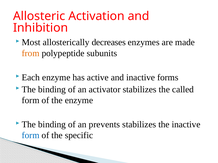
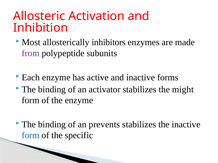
decreases: decreases -> inhibitors (109, 42)
from colour: orange -> purple (31, 53)
called: called -> might (183, 90)
